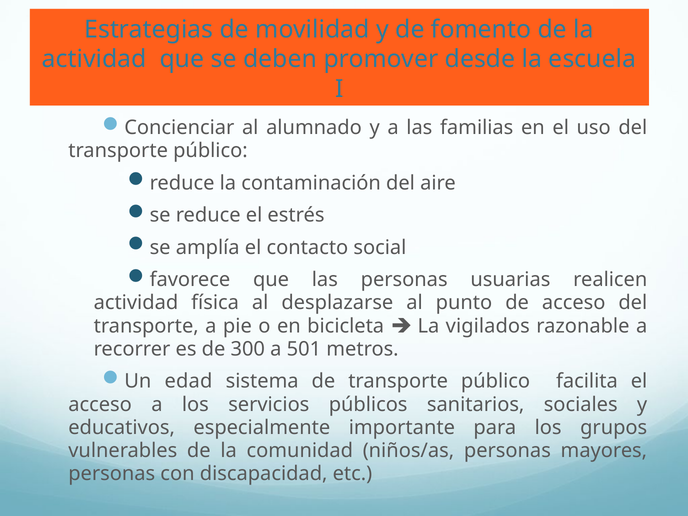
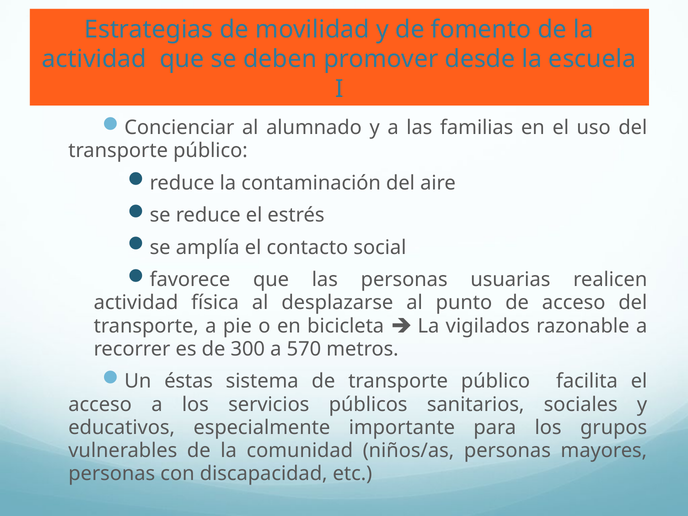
501: 501 -> 570 (304, 349)
edad: edad -> éstas (189, 381)
